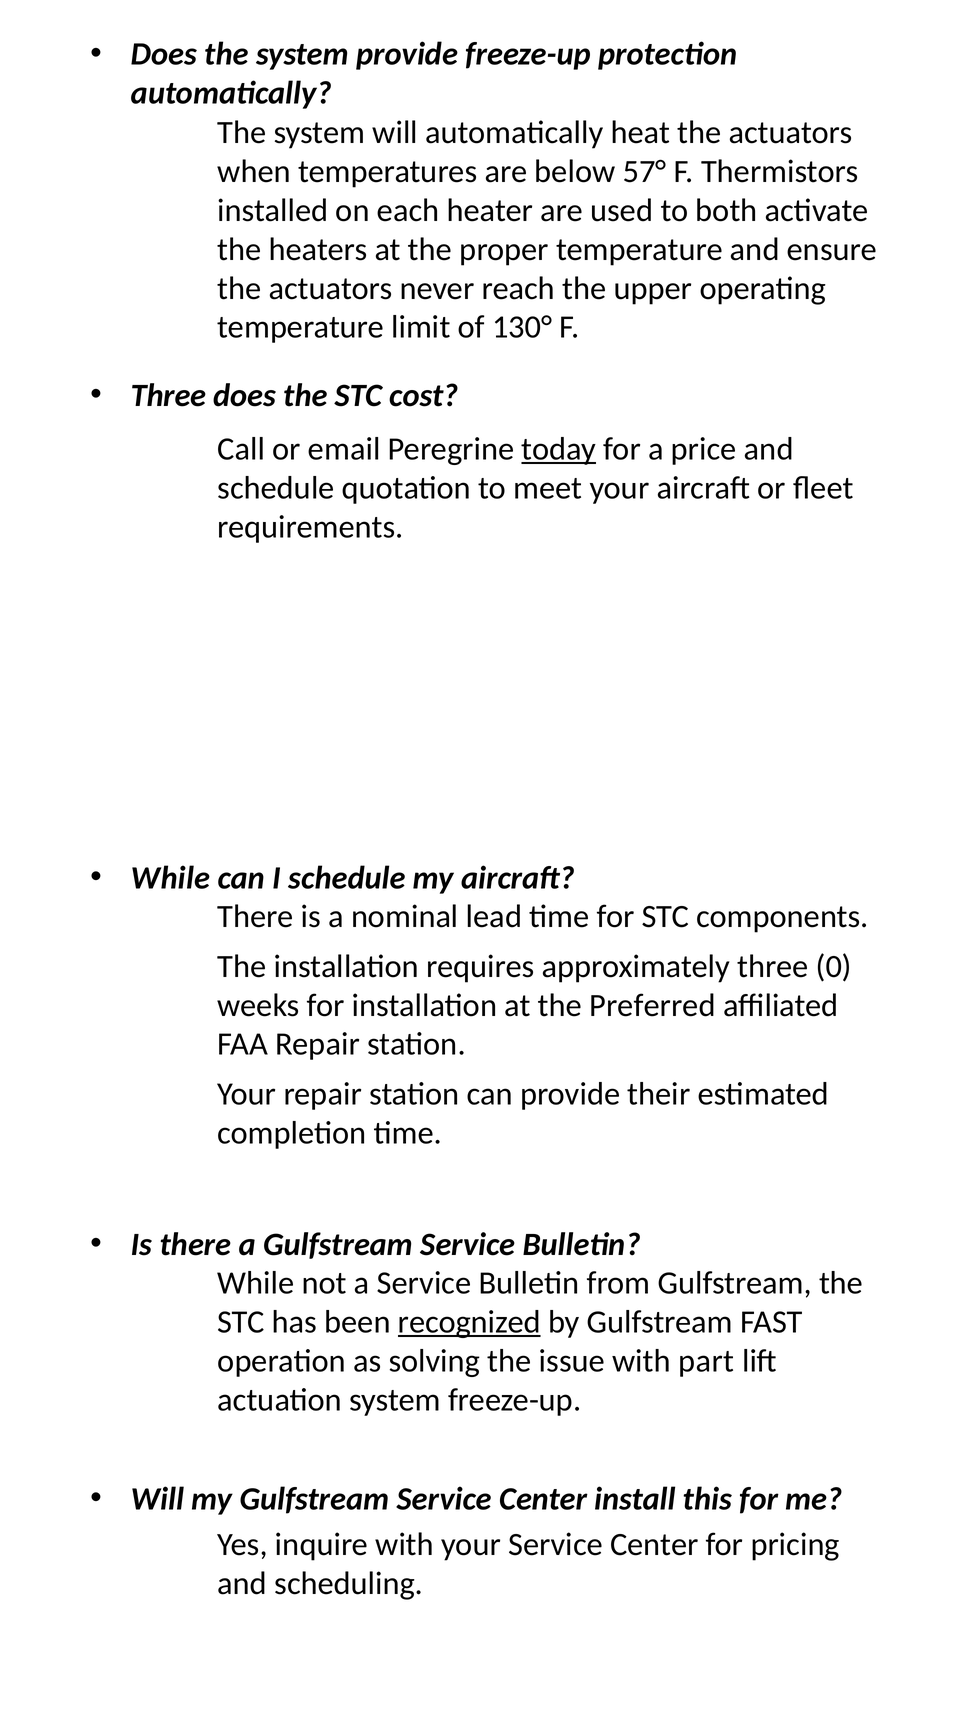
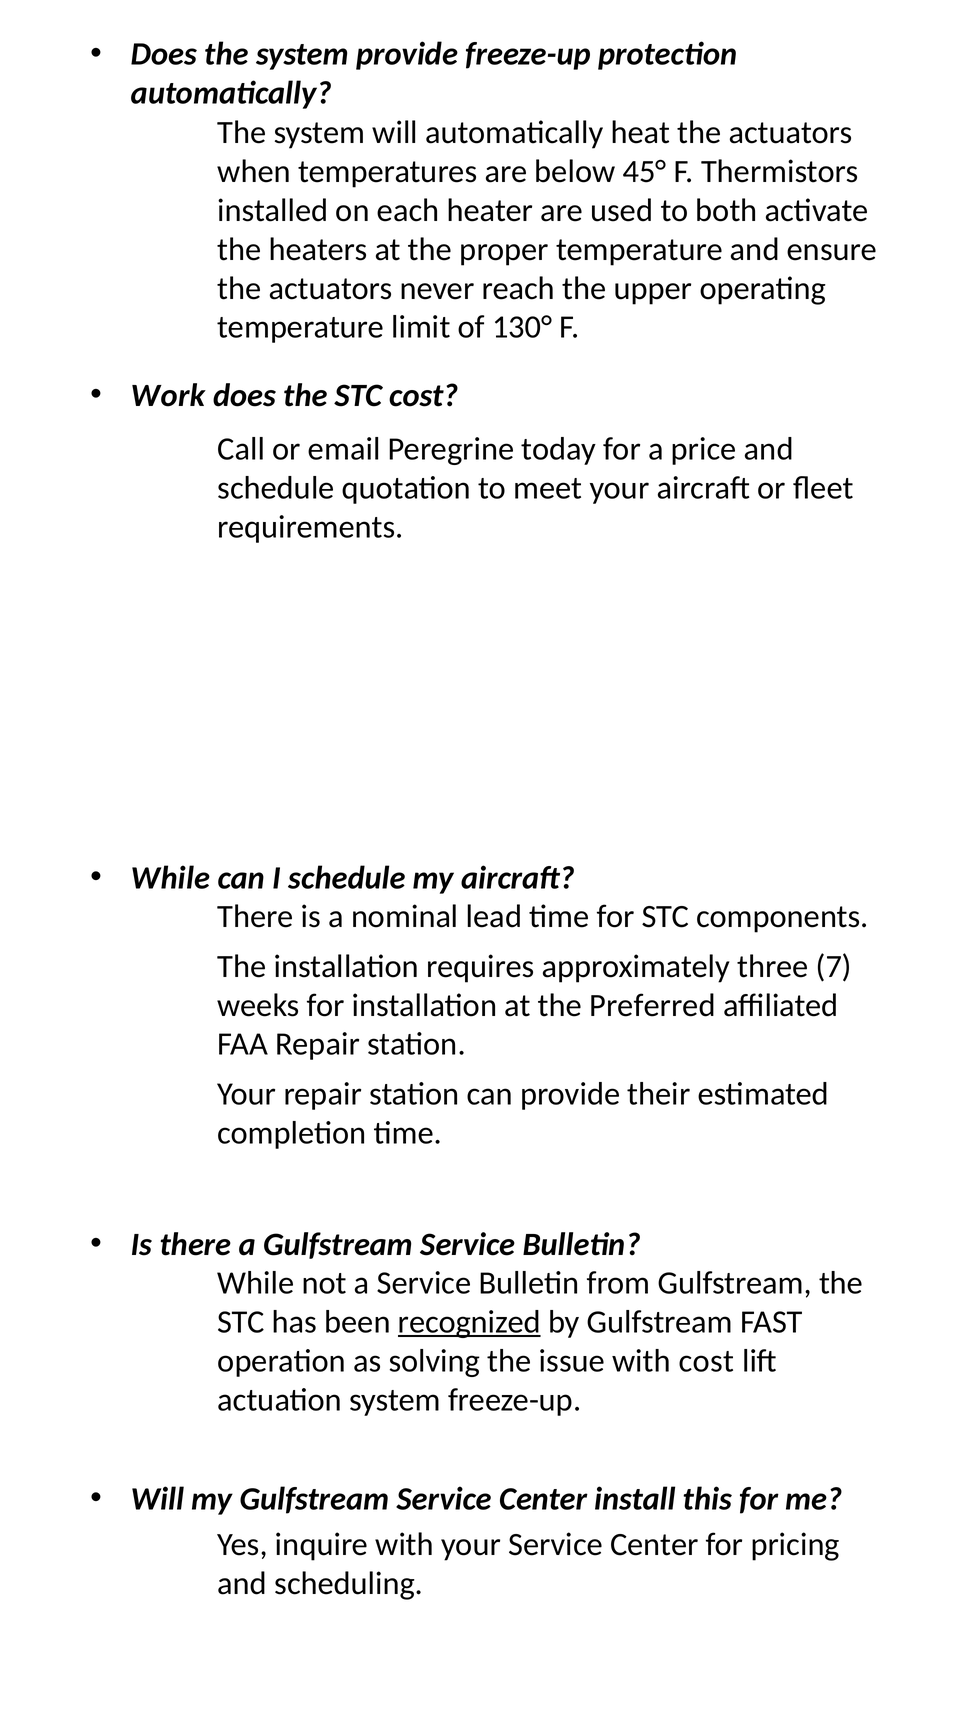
57°: 57° -> 45° (645, 171)
Three: Three -> Work (168, 395)
today underline: present -> none (559, 449)
0: 0 -> 7 (834, 966)
with part: part -> cost (706, 1361)
